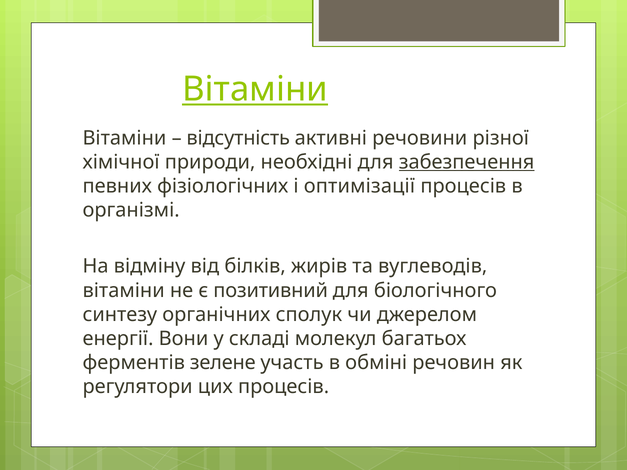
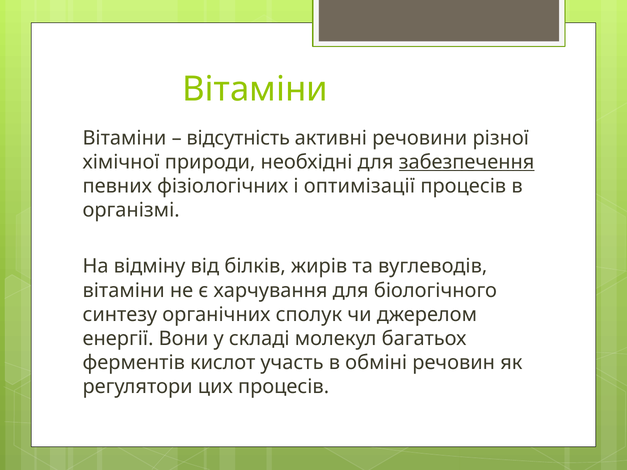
Вітаміни underline: present -> none (255, 89)
позитивний: позитивний -> харчування (271, 291)
зелене: зелене -> кислот (223, 363)
